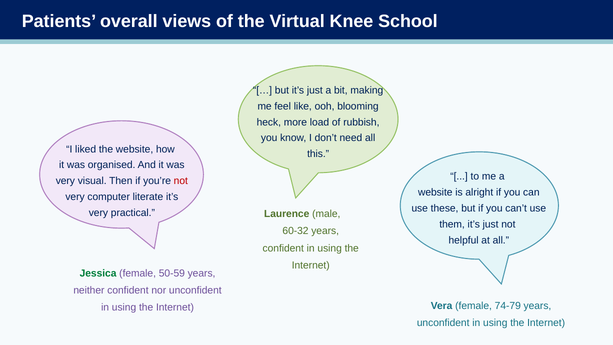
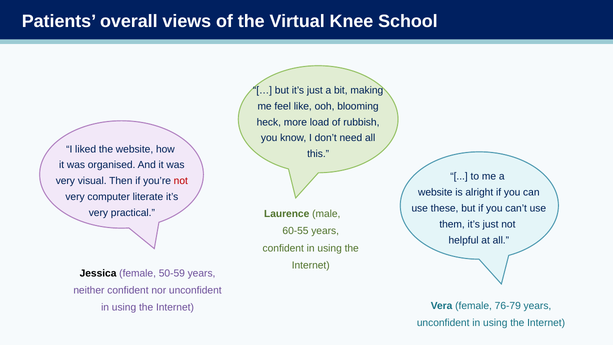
60-32: 60-32 -> 60-55 (295, 231)
Jessica colour: green -> black (98, 273)
74-79: 74-79 -> 76-79 (508, 306)
